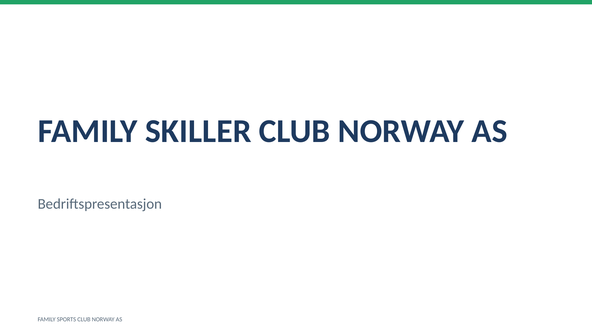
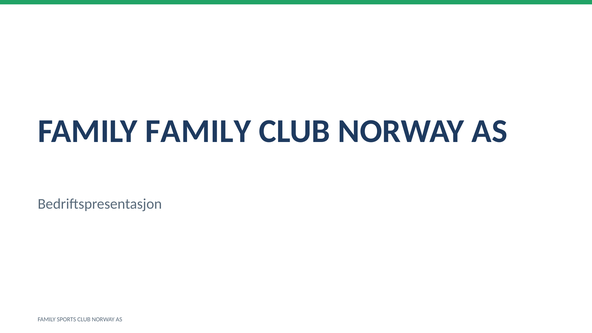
FAMILY SKILLER: SKILLER -> FAMILY (198, 131)
